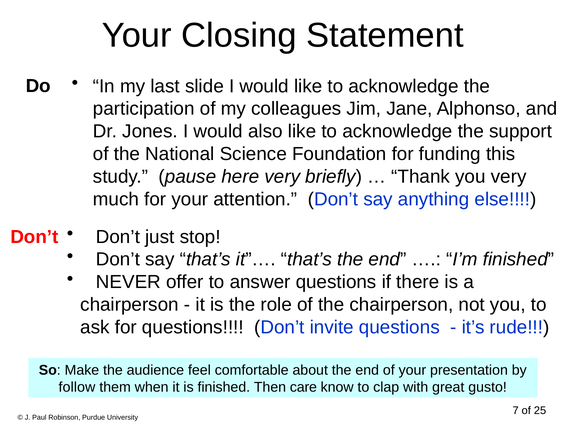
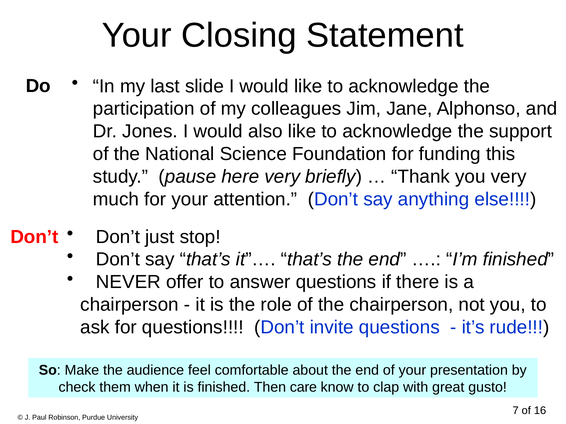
follow: follow -> check (77, 388)
25: 25 -> 16 (540, 411)
